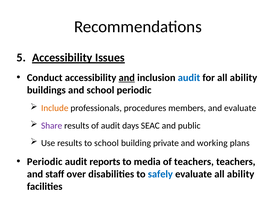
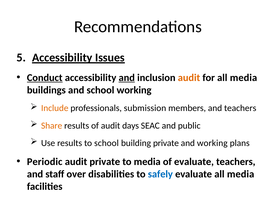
Conduct underline: none -> present (45, 78)
audit colour: blue -> orange (189, 78)
for all ability: ability -> media (243, 78)
school periodic: periodic -> working (134, 90)
procedures: procedures -> submission (145, 108)
and evaluate: evaluate -> teachers (240, 108)
Share colour: purple -> orange (52, 126)
audit reports: reports -> private (105, 162)
of teachers: teachers -> evaluate (194, 162)
evaluate all ability: ability -> media (241, 174)
